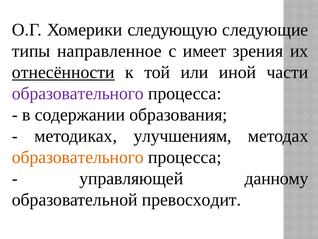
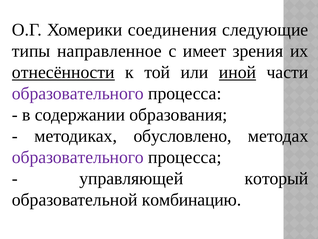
следующую: следующую -> соединения (172, 30)
иной underline: none -> present (237, 72)
улучшениям: улучшениям -> обусловлено (183, 136)
образовательного colour: orange -> purple (78, 157)
данному: данному -> который (277, 178)
превосходит: превосходит -> комбинацию (192, 199)
